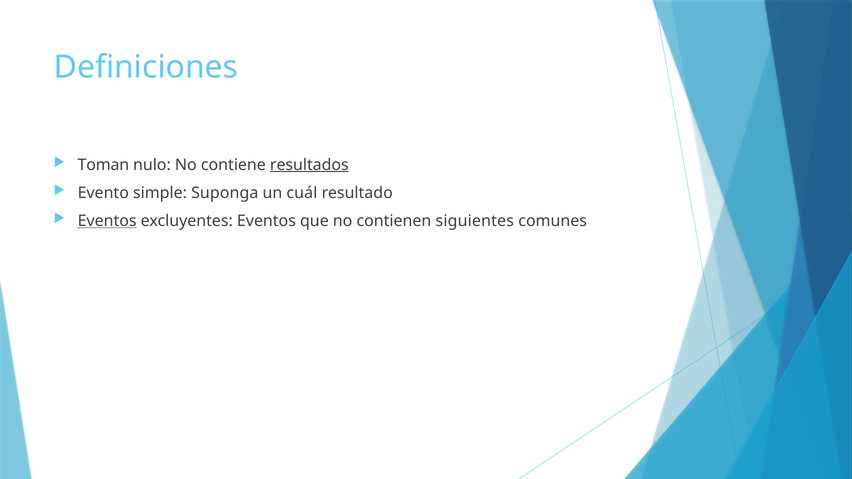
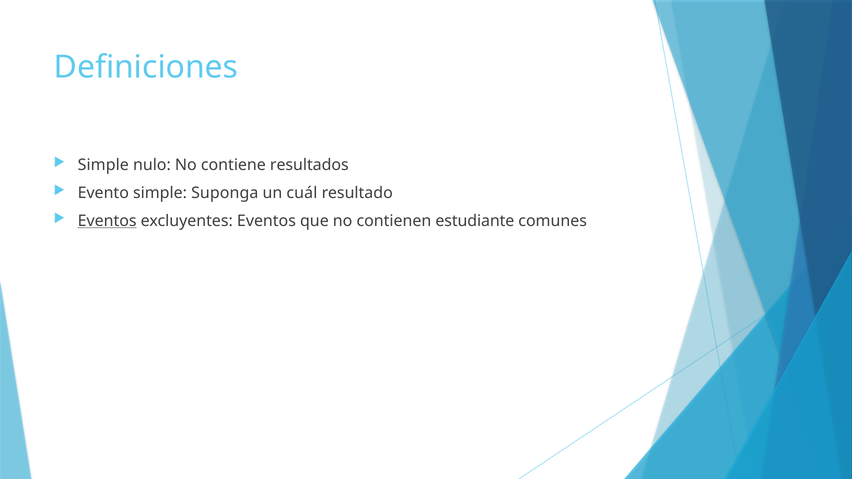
Toman: Toman -> Simple (103, 165)
resultados underline: present -> none (309, 165)
siguientes: siguientes -> estudiante (475, 221)
